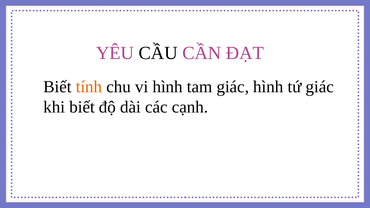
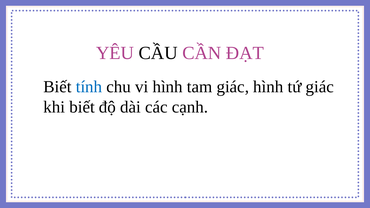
tính colour: orange -> blue (89, 87)
